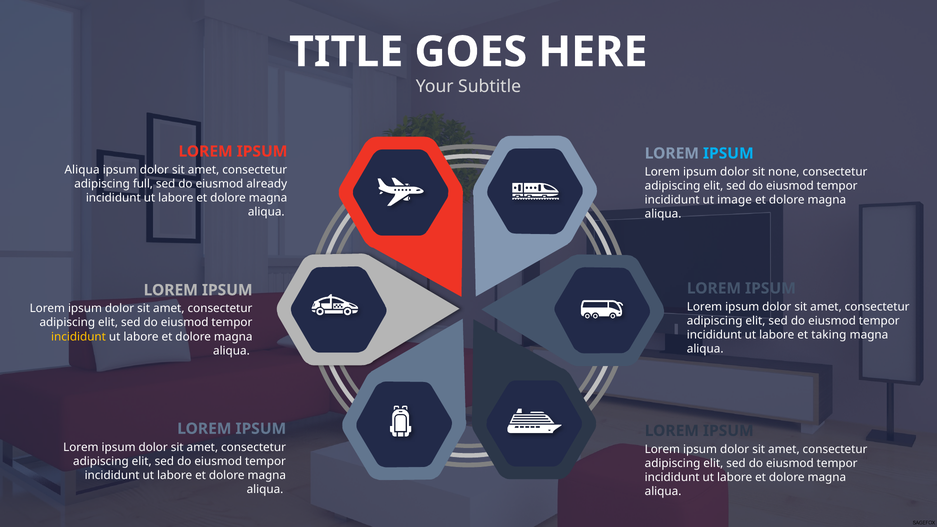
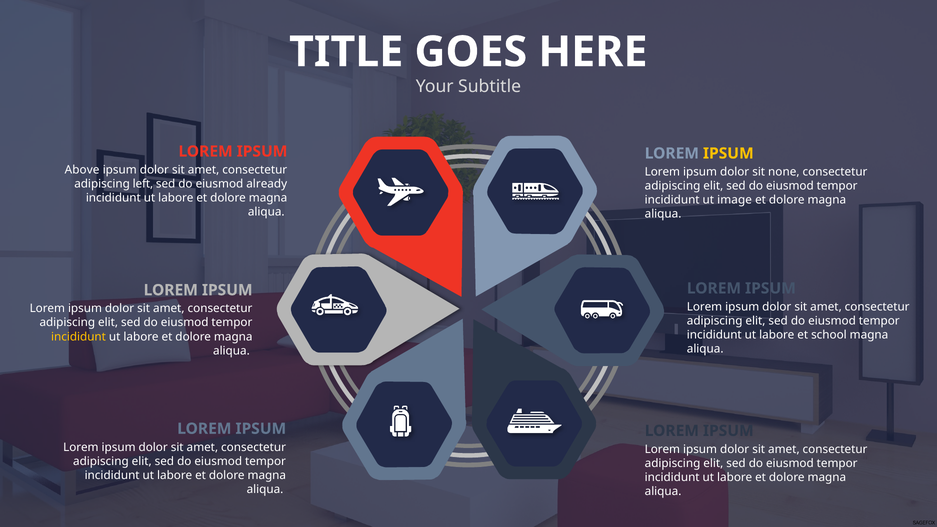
IPSUM colour: light blue -> yellow (728, 153)
Aliqua: Aliqua -> Above (82, 170)
full: full -> left (143, 184)
taking: taking -> school (829, 335)
